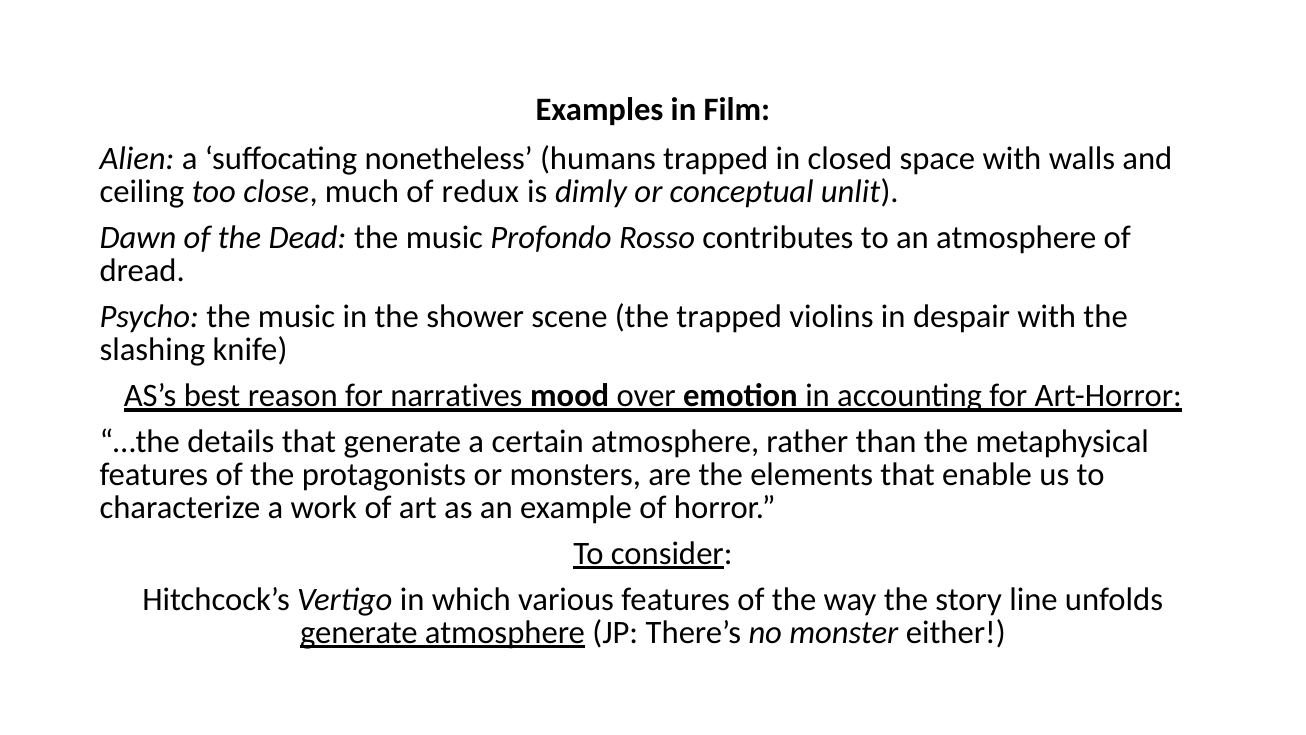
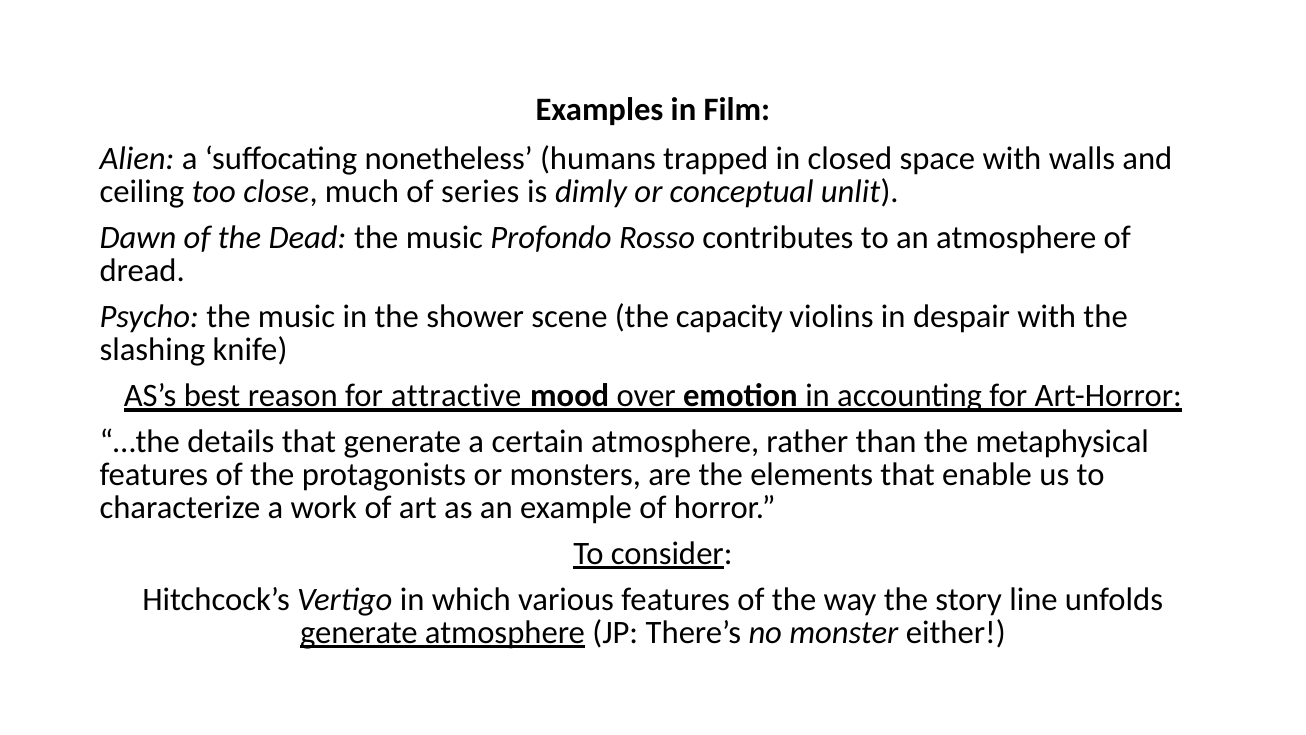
redux: redux -> series (480, 192)
the trapped: trapped -> capacity (729, 317)
narratives: narratives -> attractive (456, 396)
